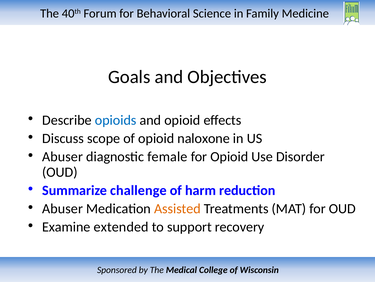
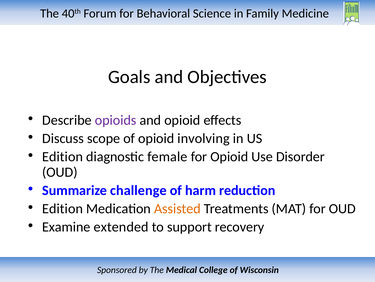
opioids colour: blue -> purple (116, 120)
naloxone: naloxone -> involving (204, 138)
Abuser: Abuser -> Edition (63, 156)
Abuser: Abuser -> Edition (63, 208)
